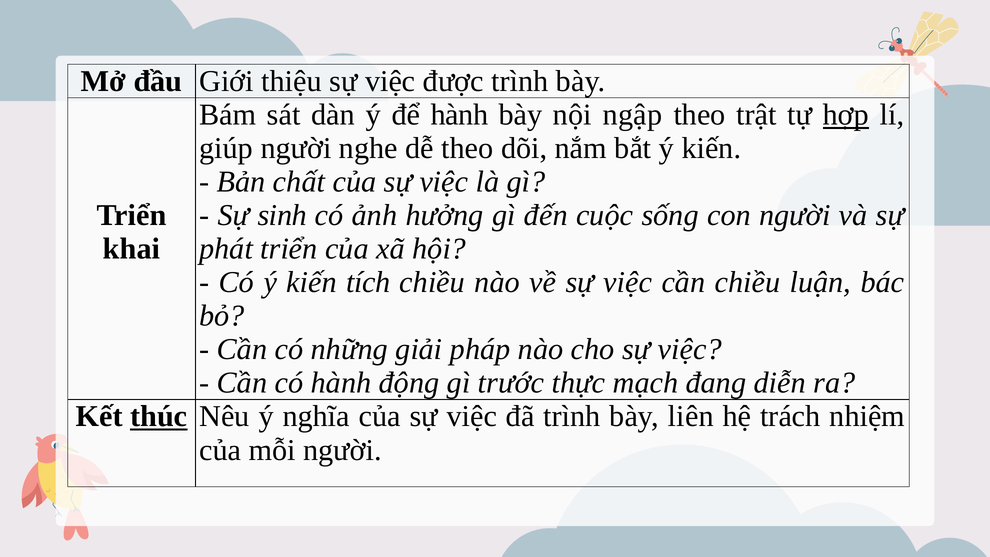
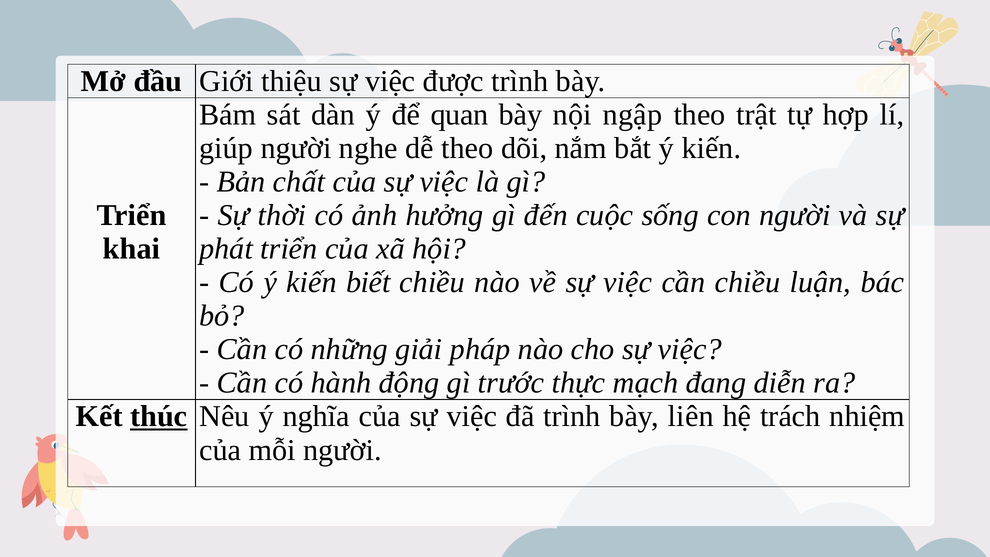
để hành: hành -> quan (459, 115)
hợp underline: present -> none (846, 115)
sinh: sinh -> thời (282, 215)
tích: tích -> biết (368, 282)
